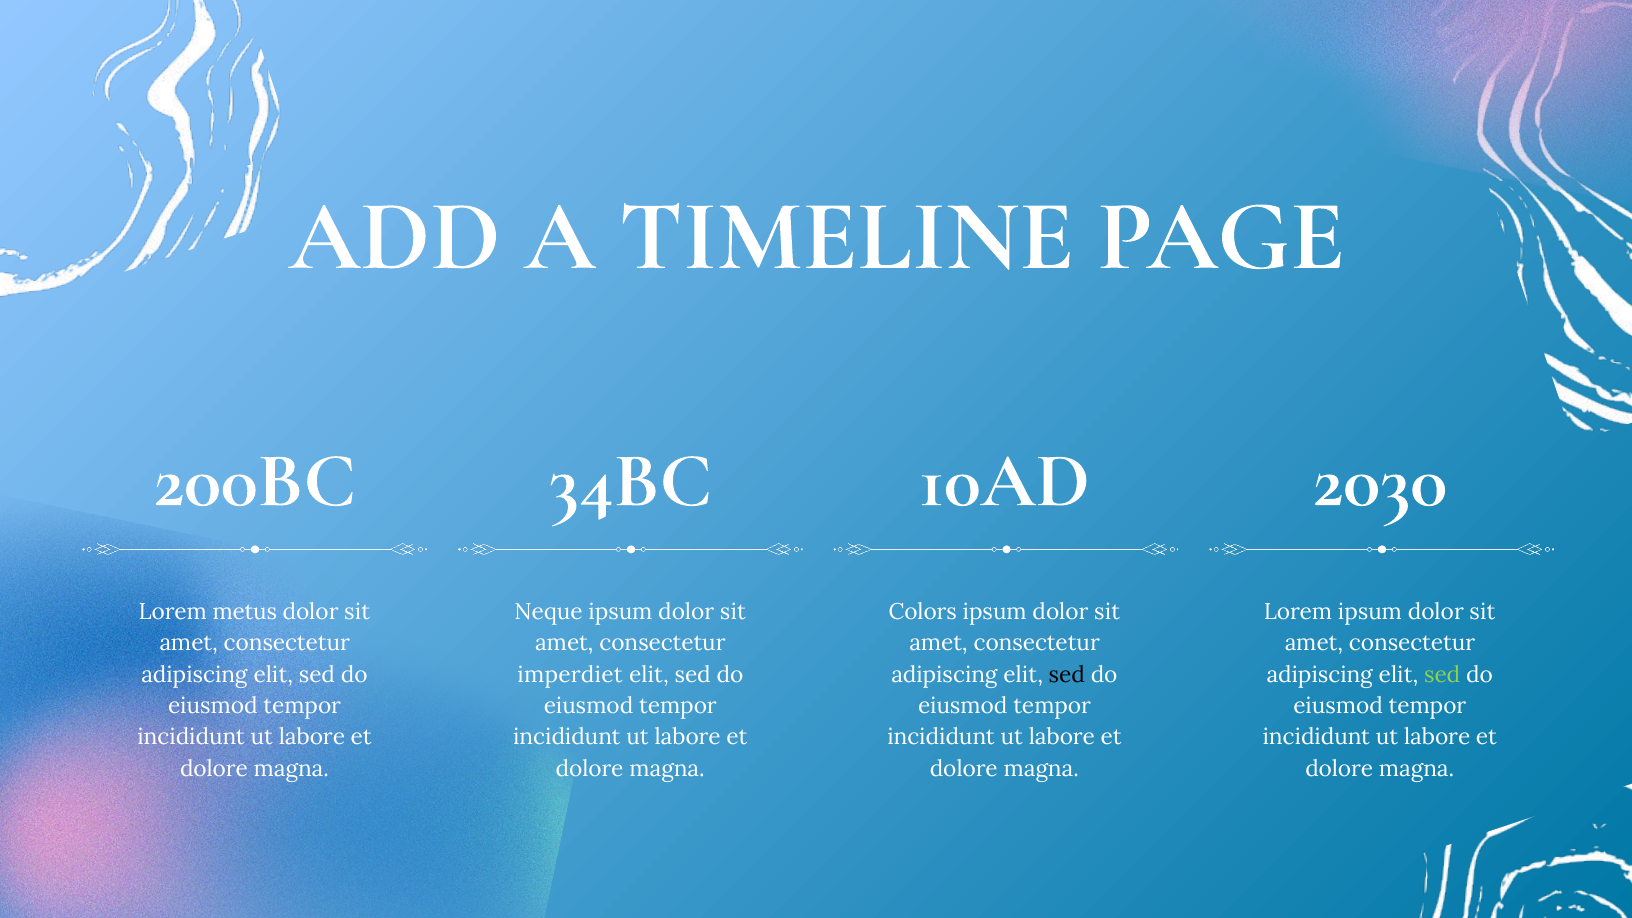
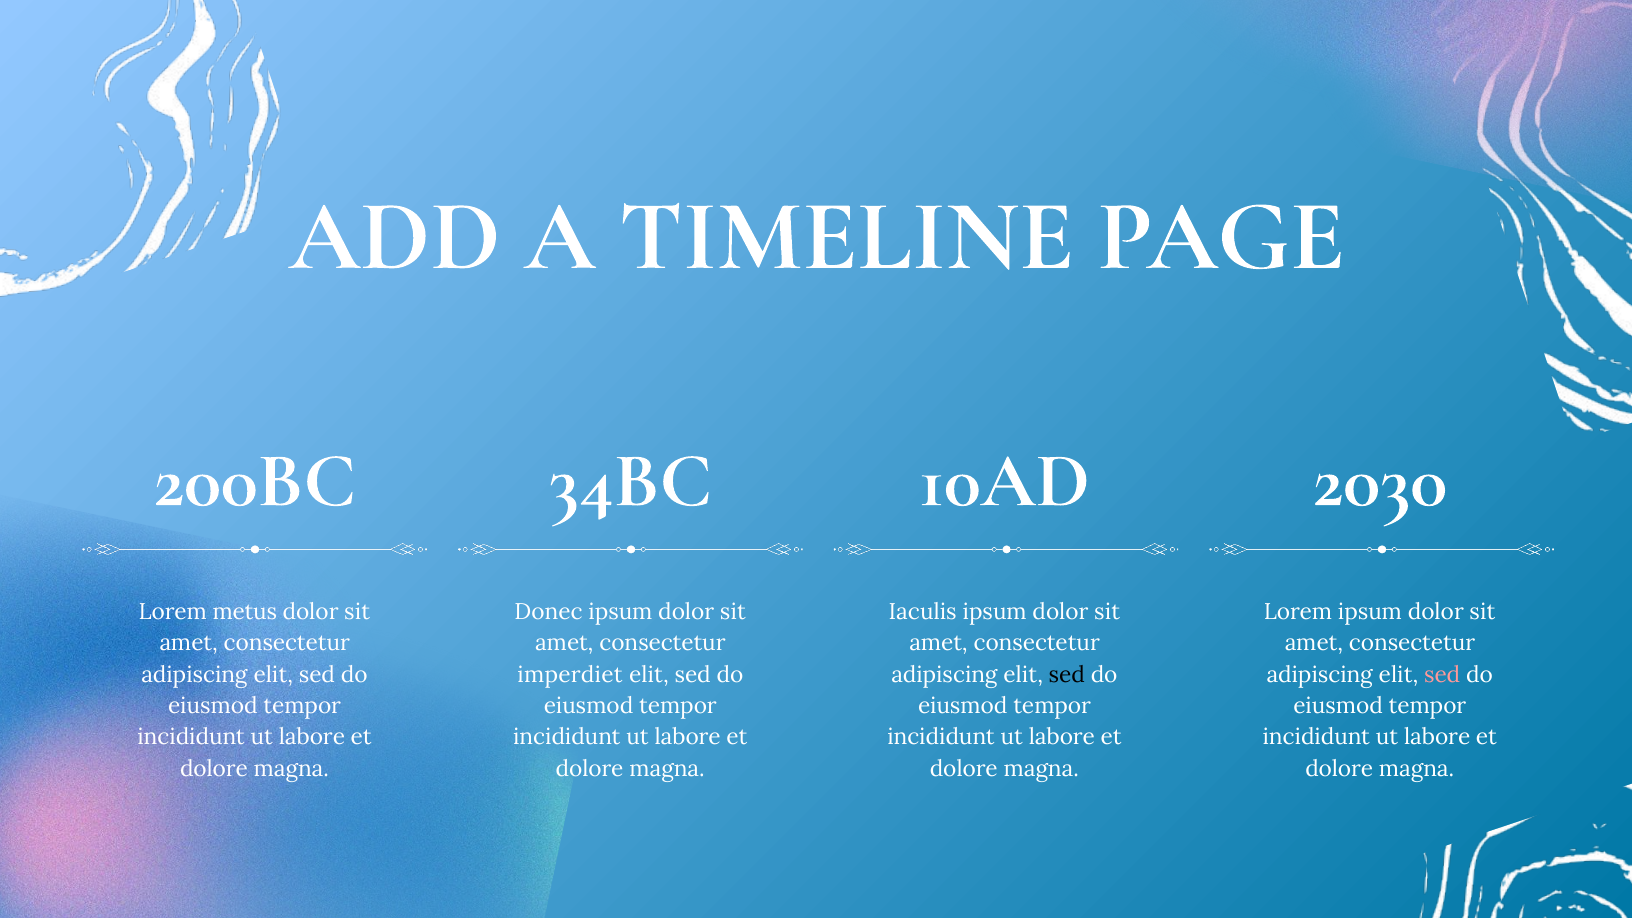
Neque: Neque -> Donec (548, 612)
Colors: Colors -> Iaculis (923, 612)
sed colour: light green -> pink (1442, 675)
